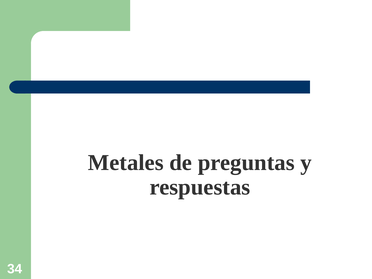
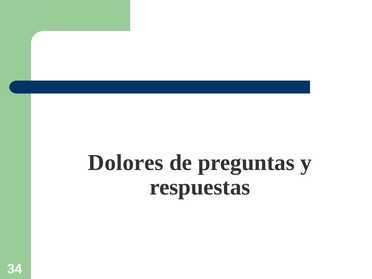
Metales: Metales -> Dolores (126, 163)
